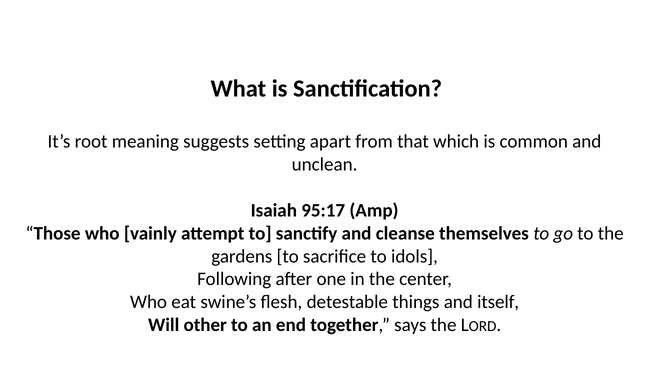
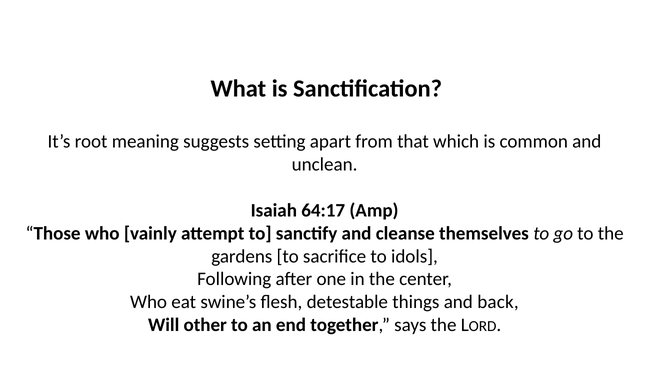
95:17: 95:17 -> 64:17 (323, 210)
itself: itself -> back (498, 302)
